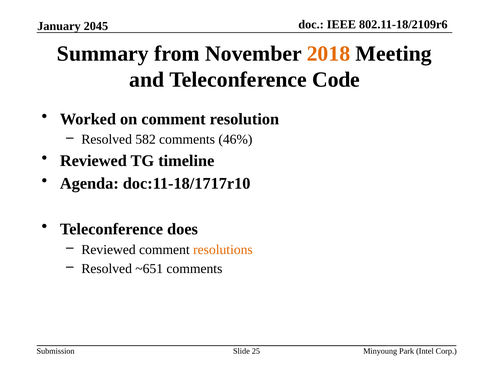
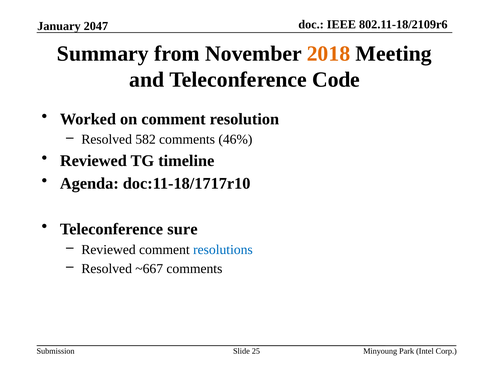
2045: 2045 -> 2047 (96, 26)
does: does -> sure (182, 230)
resolutions colour: orange -> blue (223, 250)
~651: ~651 -> ~667 (149, 269)
